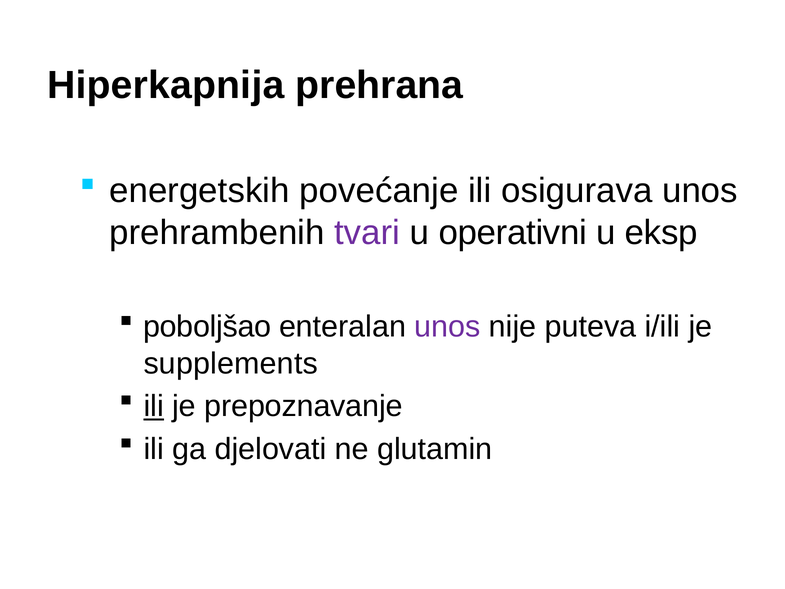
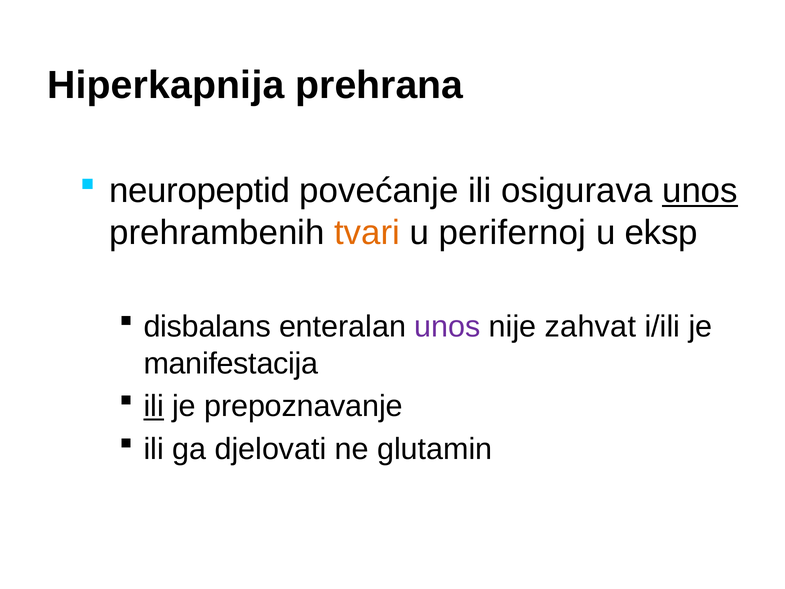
energetskih: energetskih -> neuropeptid (200, 191)
unos underline: none -> present (700, 191)
tvari colour: purple -> orange (367, 233)
operativni: operativni -> perifernoj (513, 233)
poboljšao: poboljšao -> disbalans (207, 327)
puteva: puteva -> zahvat (590, 327)
supplements: supplements -> manifestacija (231, 363)
